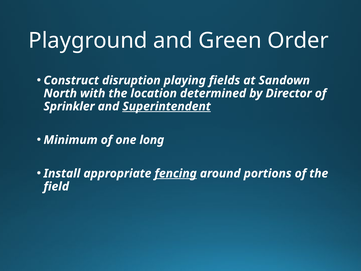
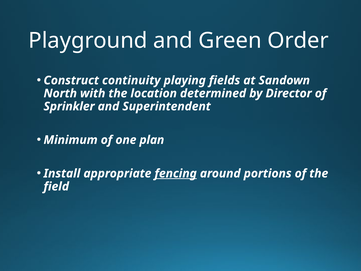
disruption: disruption -> continuity (131, 80)
Superintendent underline: present -> none (167, 106)
long: long -> plan (152, 140)
